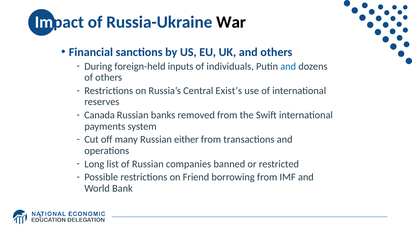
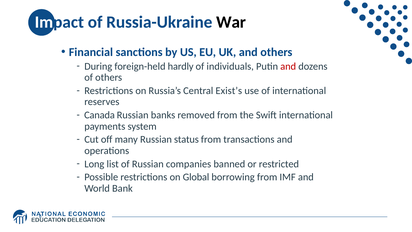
inputs: inputs -> hardly (181, 66)
and colour: blue -> red (288, 66)
either: either -> status (186, 139)
Friend: Friend -> Global (196, 177)
